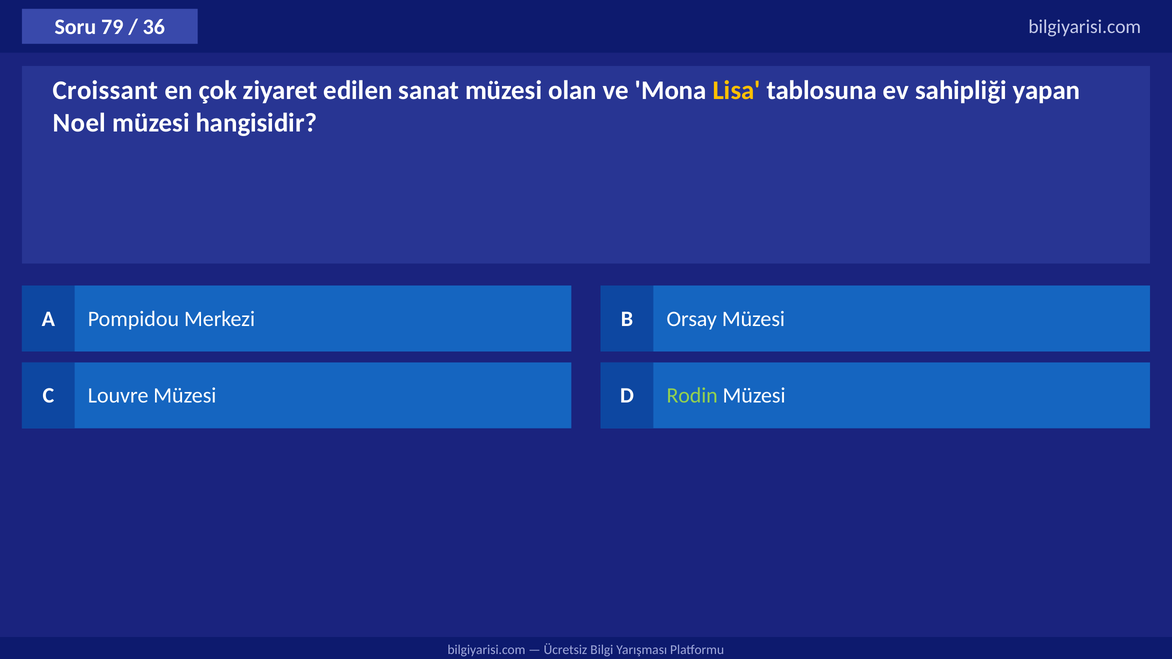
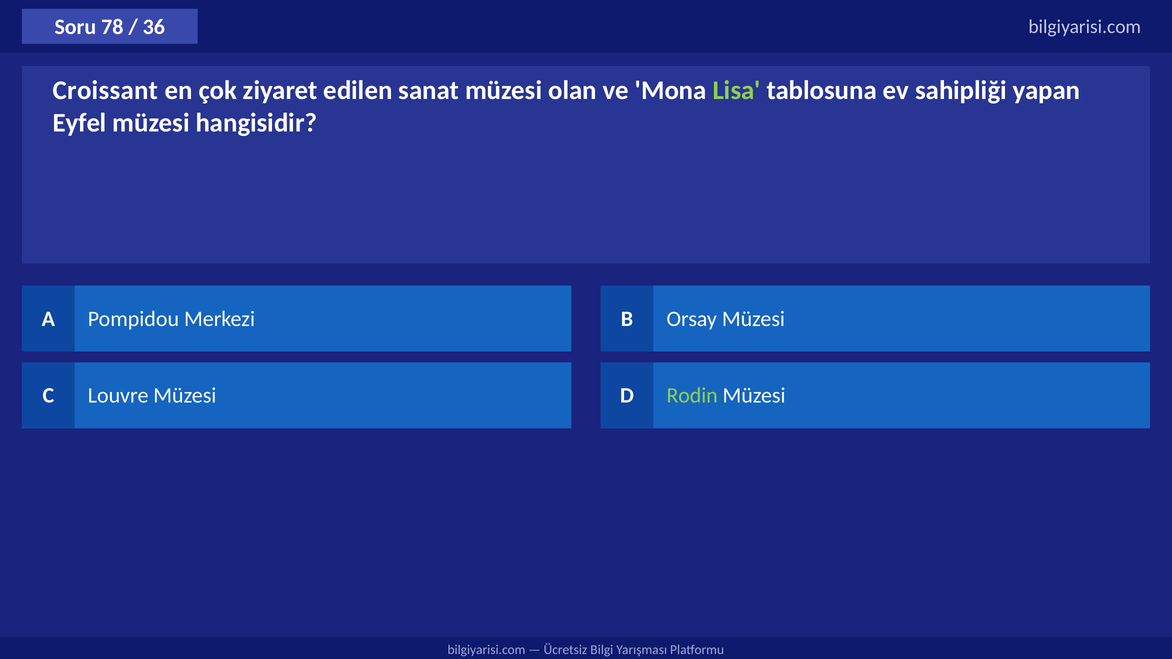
79: 79 -> 78 (112, 27)
Lisa colour: yellow -> light green (737, 90)
Noel: Noel -> Eyfel (80, 123)
